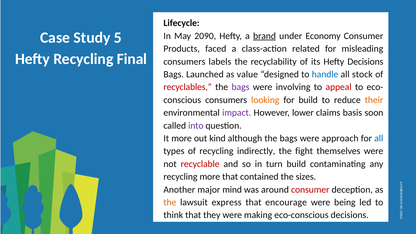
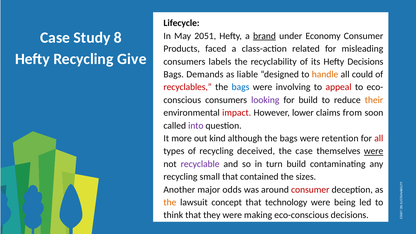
5: 5 -> 8 (118, 38)
2090: 2090 -> 2051 (205, 36)
Final: Final -> Give (132, 59)
Launched: Launched -> Demands (205, 74)
value: value -> liable (247, 74)
handle colour: blue -> orange (325, 74)
stock: stock -> could (362, 74)
bags colour: purple -> blue (241, 87)
looking colour: orange -> purple (265, 100)
impact colour: purple -> red (237, 113)
basis: basis -> from (352, 113)
approach: approach -> retention (340, 138)
all colour: blue -> red (379, 138)
indirectly: indirectly -> deceived (256, 151)
the fight: fight -> case (304, 151)
were underline: none -> present (374, 151)
recyclable colour: red -> purple (200, 164)
recycling more: more -> small (210, 177)
mind: mind -> odds (232, 190)
express: express -> concept (227, 202)
encourage: encourage -> technology (286, 202)
